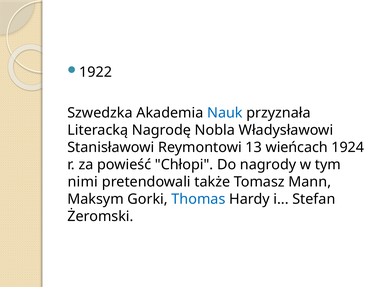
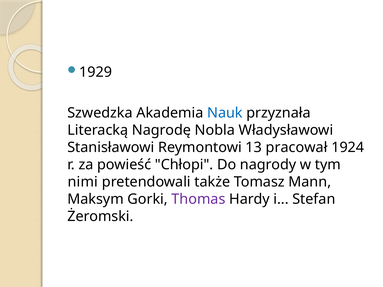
1922: 1922 -> 1929 (96, 72)
wieńcach: wieńcach -> pracował (297, 148)
Thomas colour: blue -> purple (198, 199)
